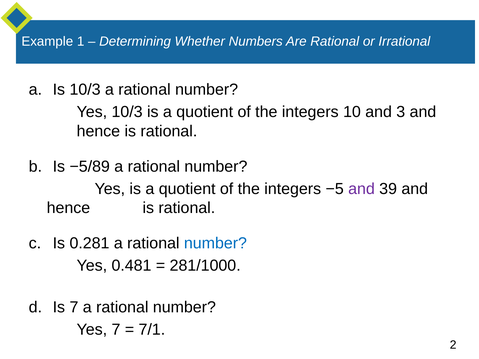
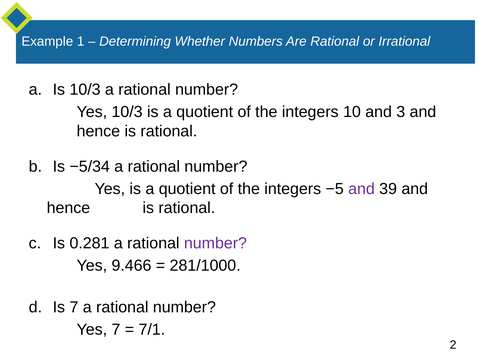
−5/89: −5/89 -> −5/34 (90, 167)
number colour: blue -> purple (215, 243)
0.481: 0.481 -> 9.466 (131, 266)
